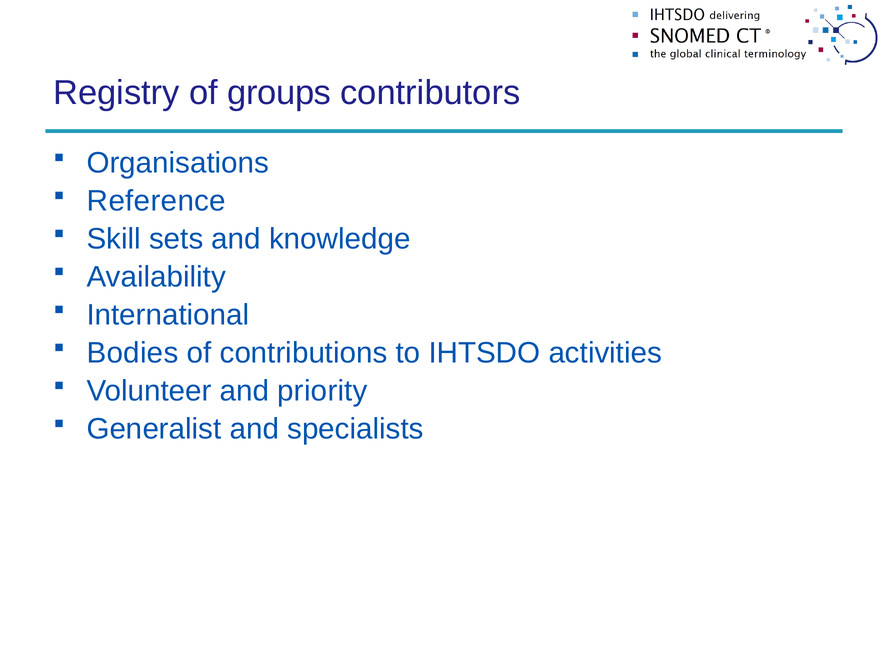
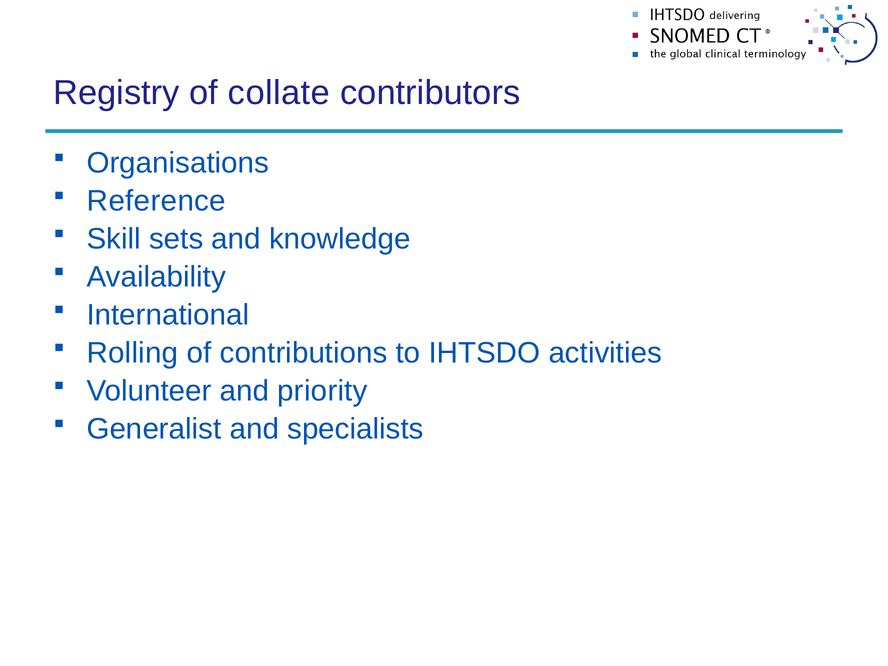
groups: groups -> collate (279, 93)
Bodies: Bodies -> Rolling (133, 353)
